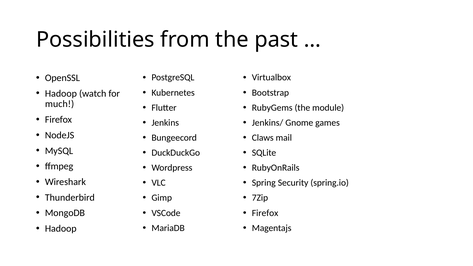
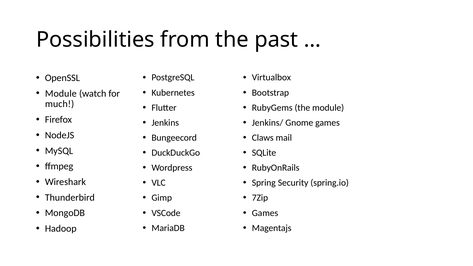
Hadoop: Hadoop -> Module (61, 93)
Firefox: Firefox -> Games (265, 213)
